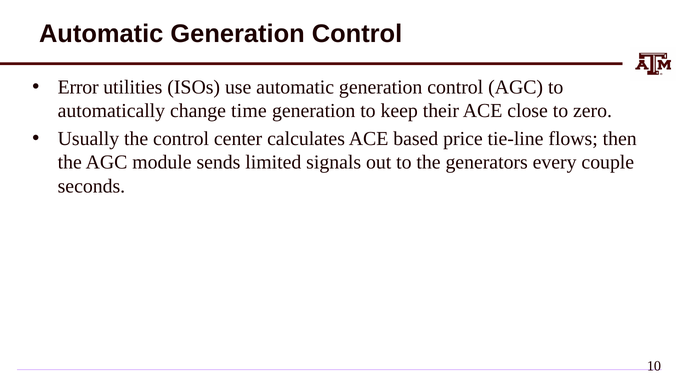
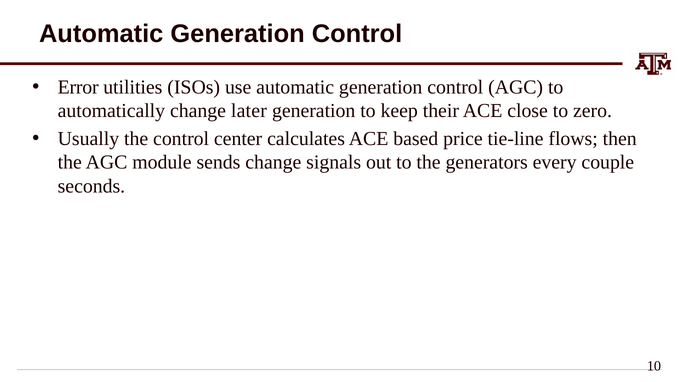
time: time -> later (249, 111)
sends limited: limited -> change (273, 162)
